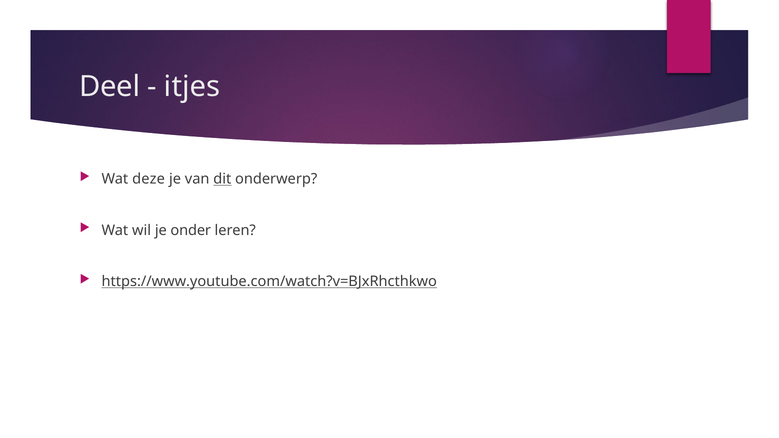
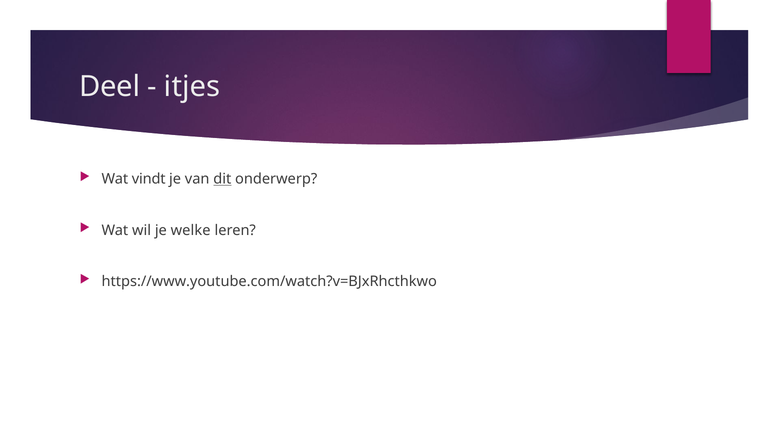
deze: deze -> vindt (149, 179)
onder: onder -> welke (191, 230)
https://www.youtube.com/watch?v=BJxRhcthkwo underline: present -> none (269, 282)
